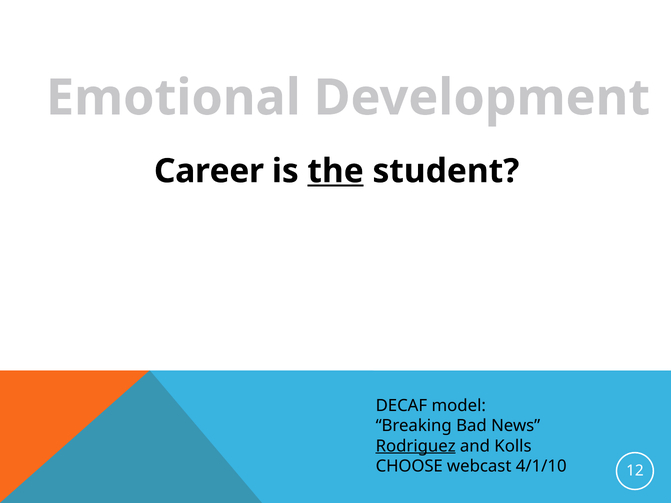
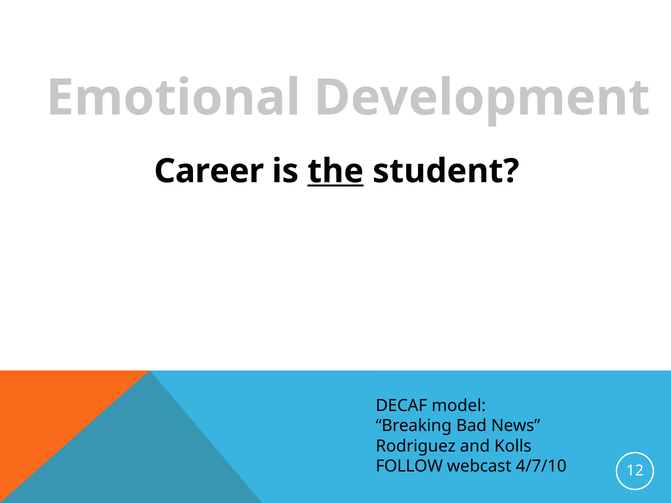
Rodriguez underline: present -> none (416, 446)
CHOOSE: CHOOSE -> FOLLOW (409, 466)
4/1/10: 4/1/10 -> 4/7/10 (541, 466)
